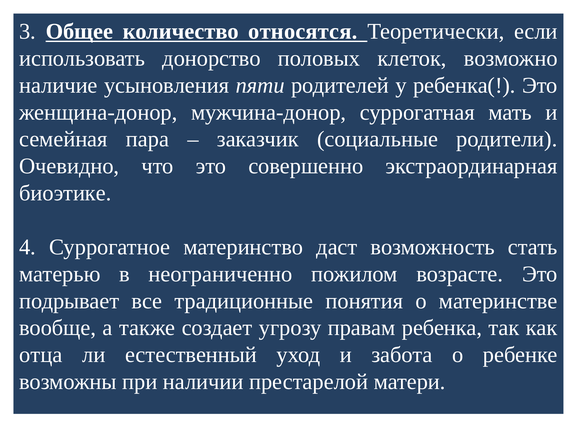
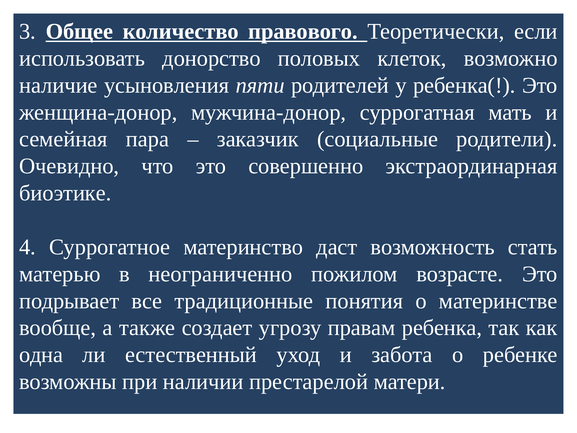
относятся: относятся -> правового (303, 31)
отца: отца -> одна (41, 355)
